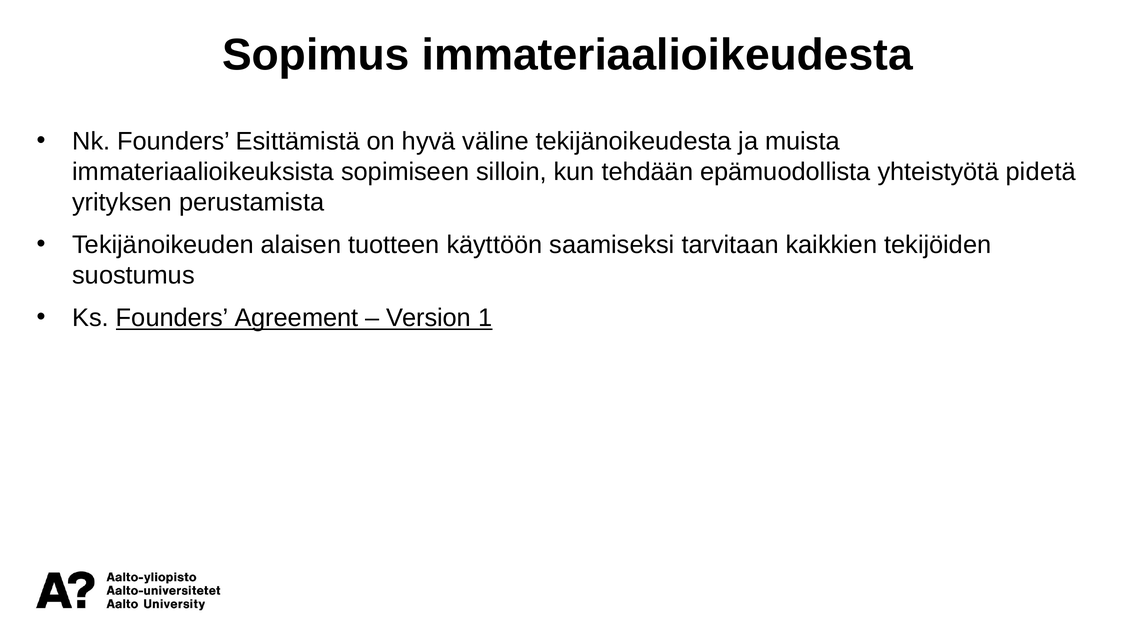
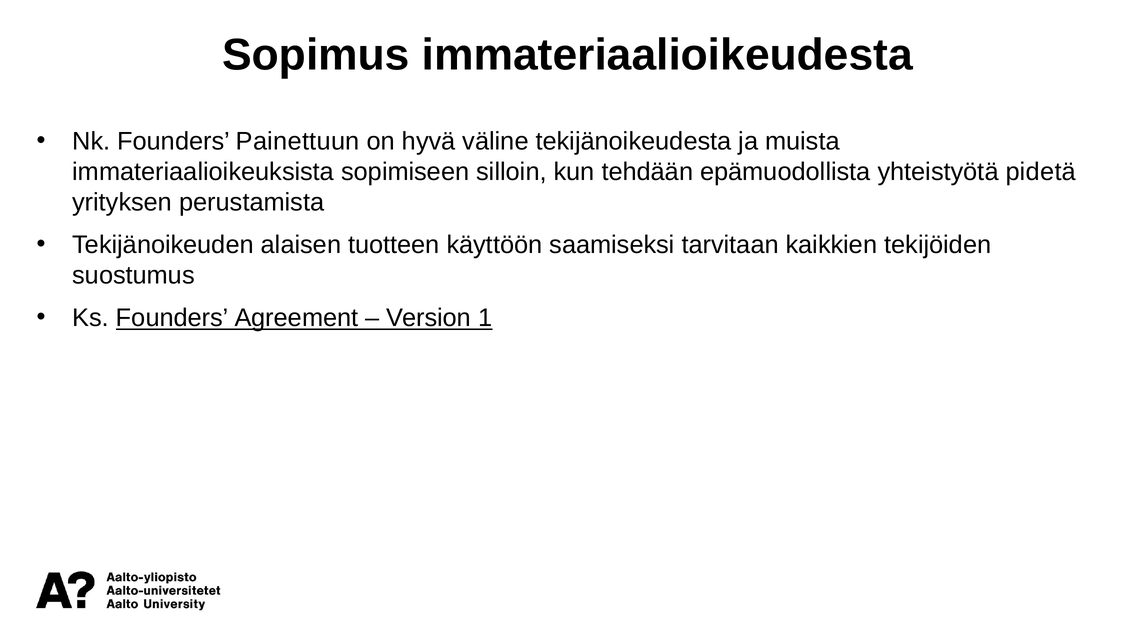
Esittämistä: Esittämistä -> Painettuun (298, 141)
